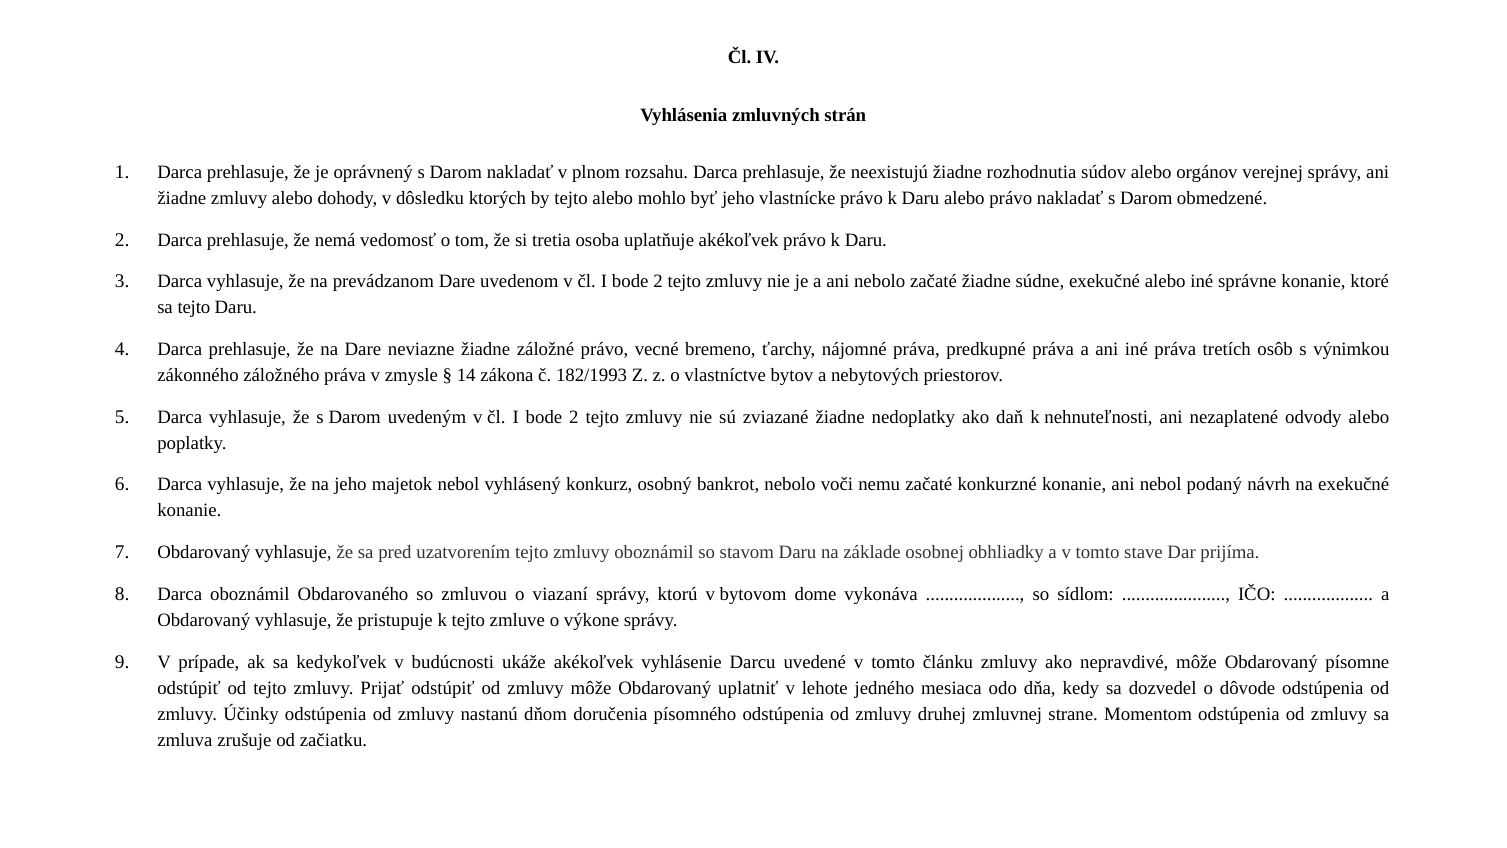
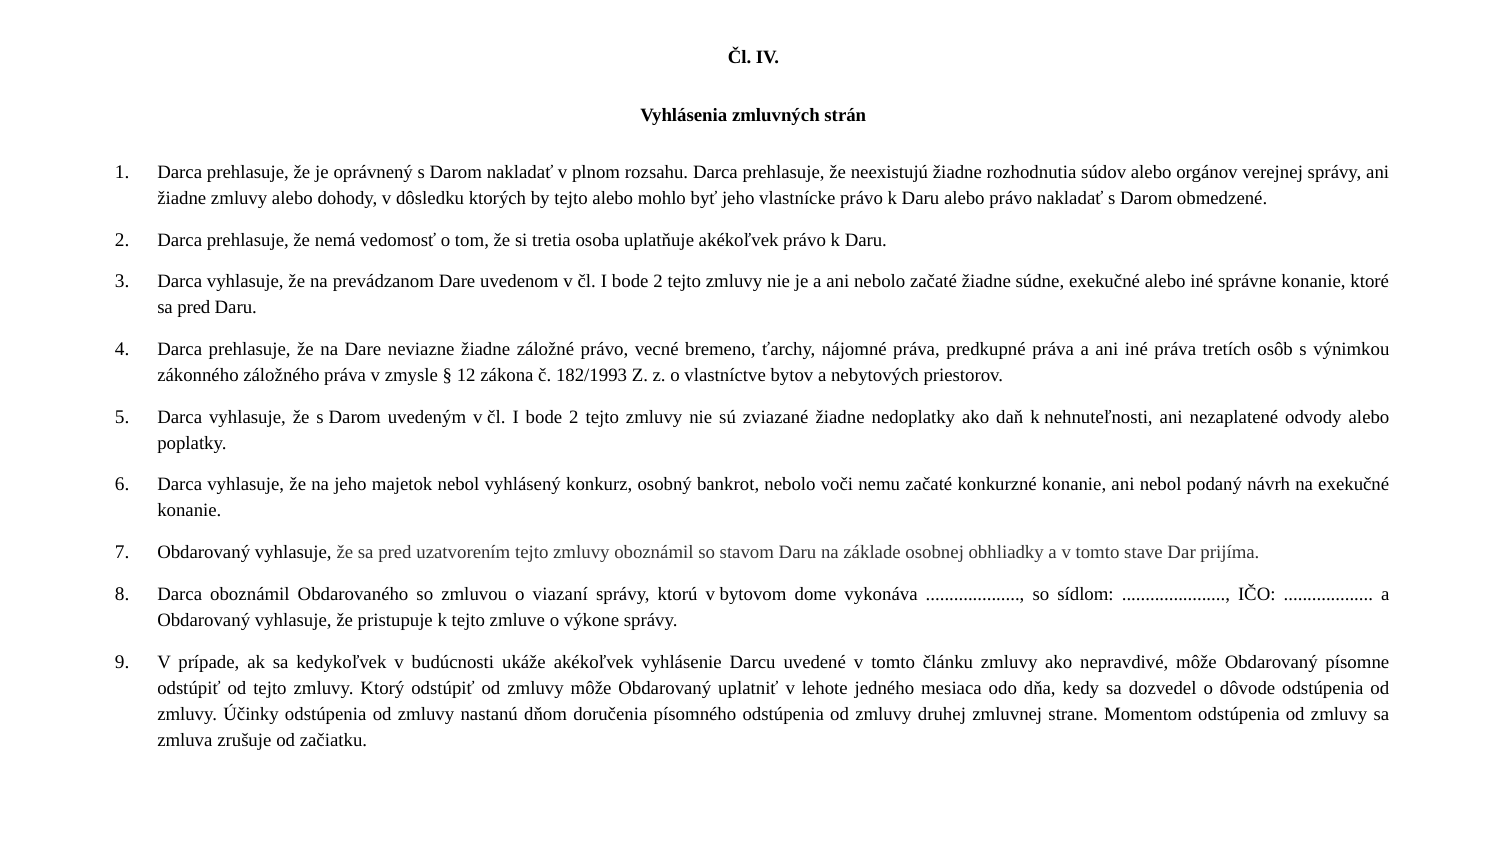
tejto: tejto -> pred (194, 308)
14: 14 -> 12 (466, 375)
Prijať: Prijať -> Ktorý (382, 688)
